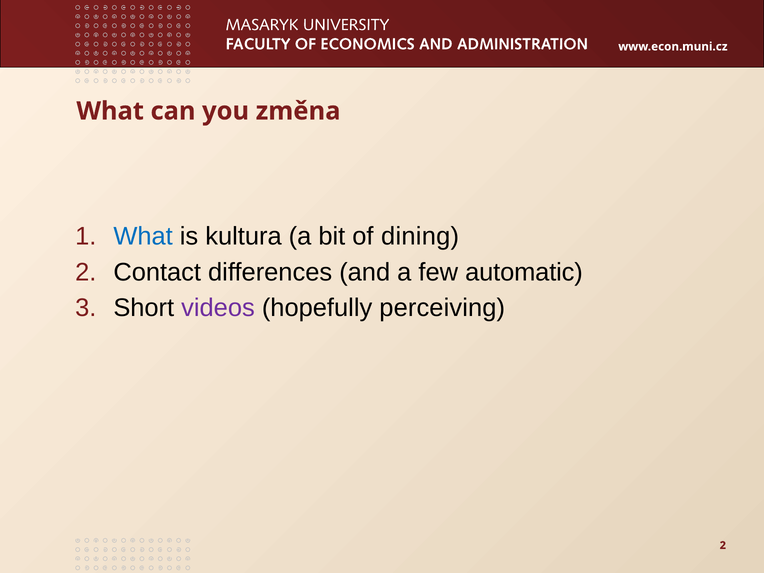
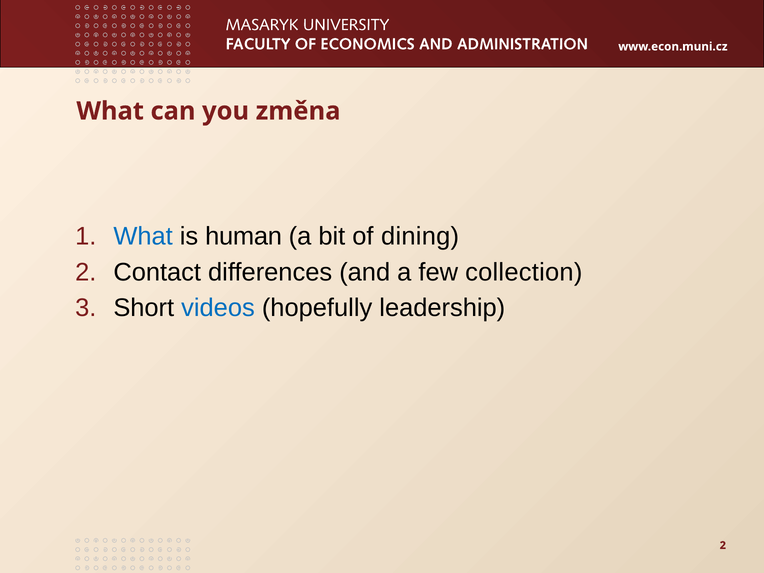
kultura: kultura -> human (244, 237)
automatic: automatic -> collection (524, 272)
videos colour: purple -> blue (218, 308)
perceiving: perceiving -> leadership (442, 308)
